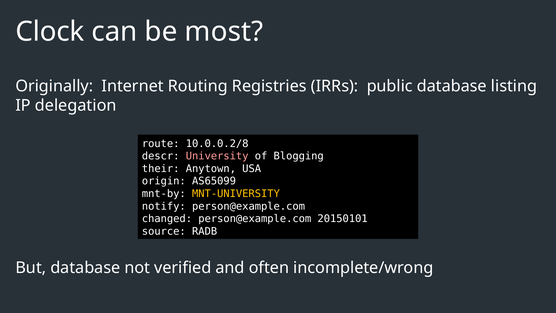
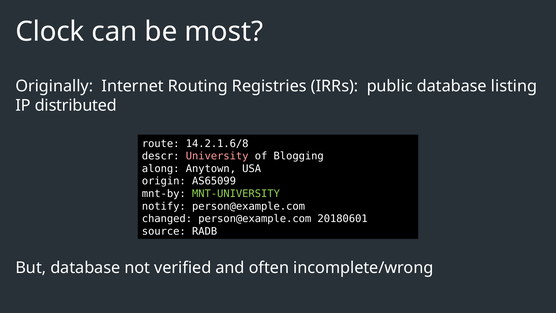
delegation: delegation -> distributed (76, 105)
10.0.0.2/8: 10.0.0.2/8 -> 14.2.1.6/8 (217, 144)
their: their -> along (161, 169)
MNT-UNIVERSITY colour: yellow -> light green (236, 194)
20150101: 20150101 -> 20180601 (343, 219)
